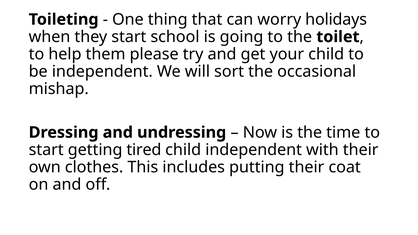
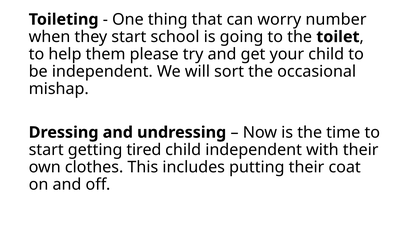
holidays: holidays -> number (336, 19)
